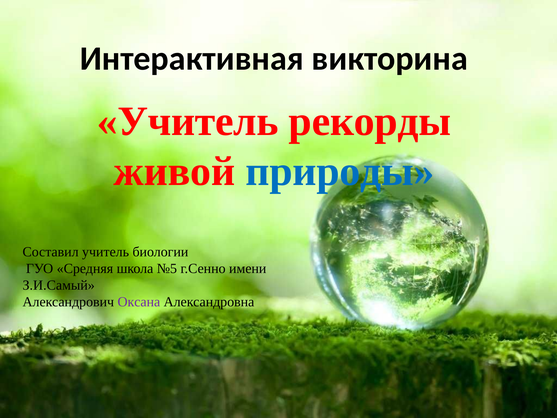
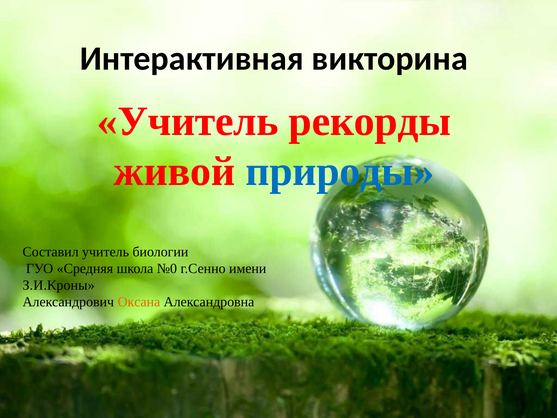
№5: №5 -> №0 (167, 268)
З.И.Самый: З.И.Самый -> З.И.Кроны (59, 285)
Оксана colour: purple -> orange (139, 302)
